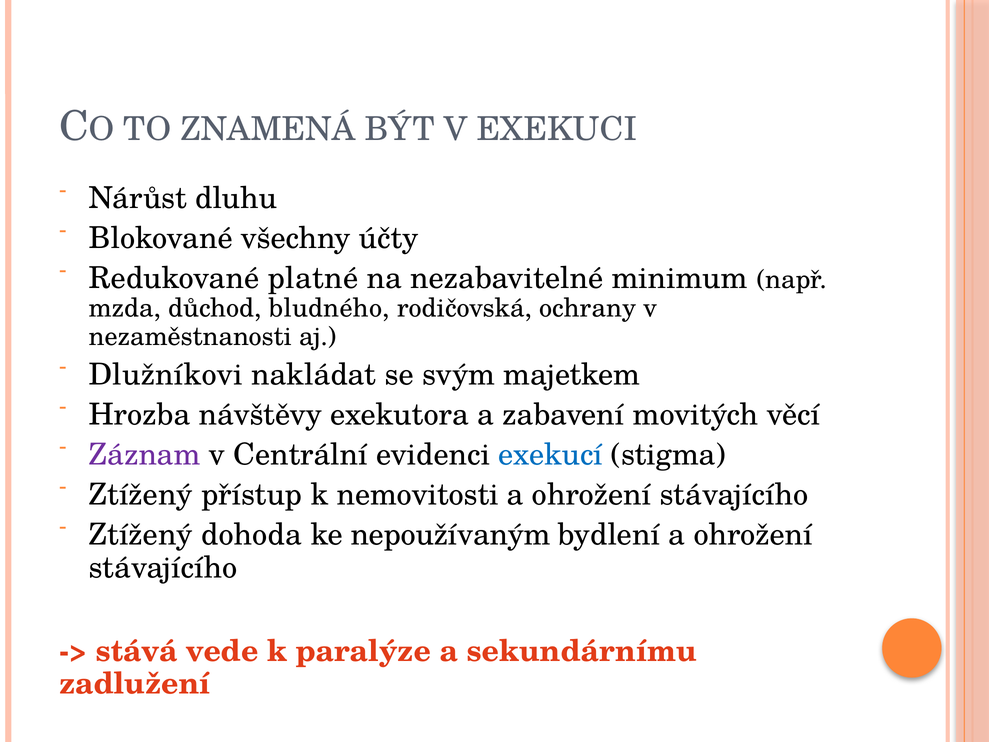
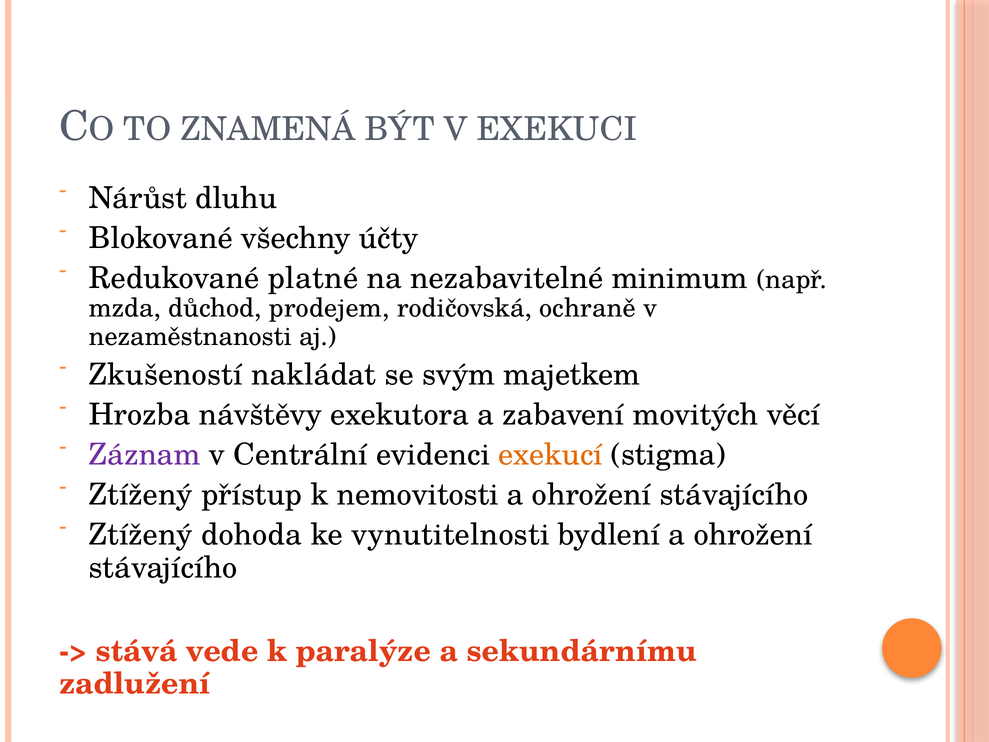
bludného: bludného -> prodejem (329, 308)
ochrany: ochrany -> ochraně (588, 308)
Dlužníkovi: Dlužníkovi -> Zkušeností (166, 375)
exekucí colour: blue -> orange (551, 455)
nepoužívaným: nepoužívaným -> vynutitelnosti (450, 535)
